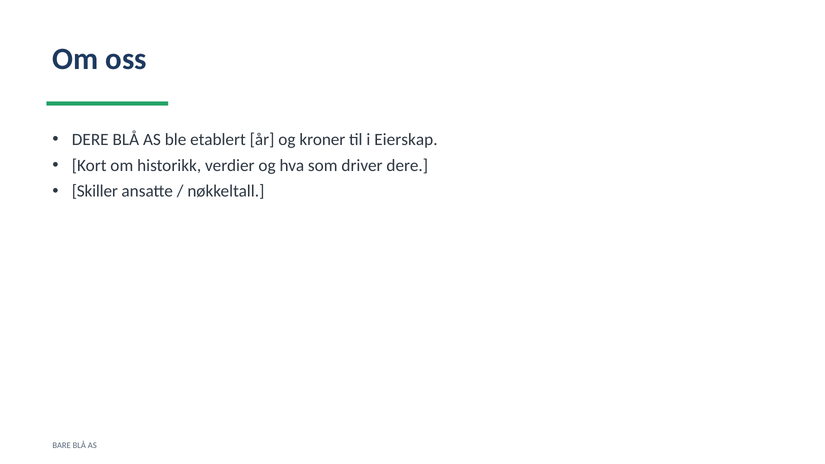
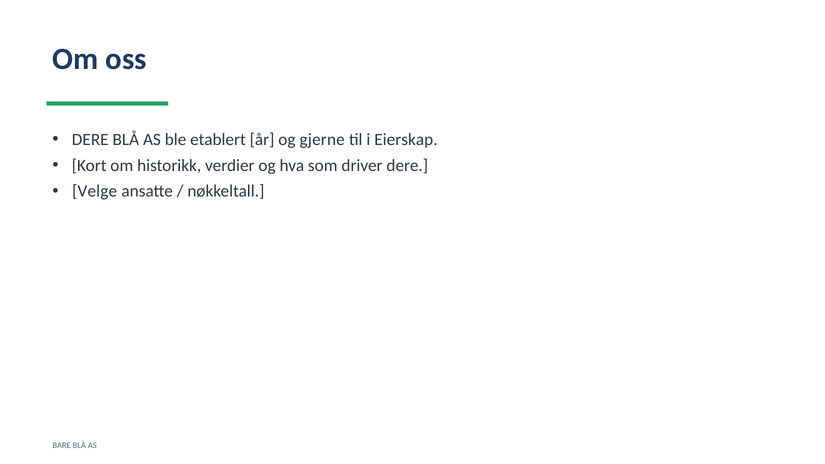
kroner: kroner -> gjerne (322, 140)
Skiller: Skiller -> Velge (95, 191)
